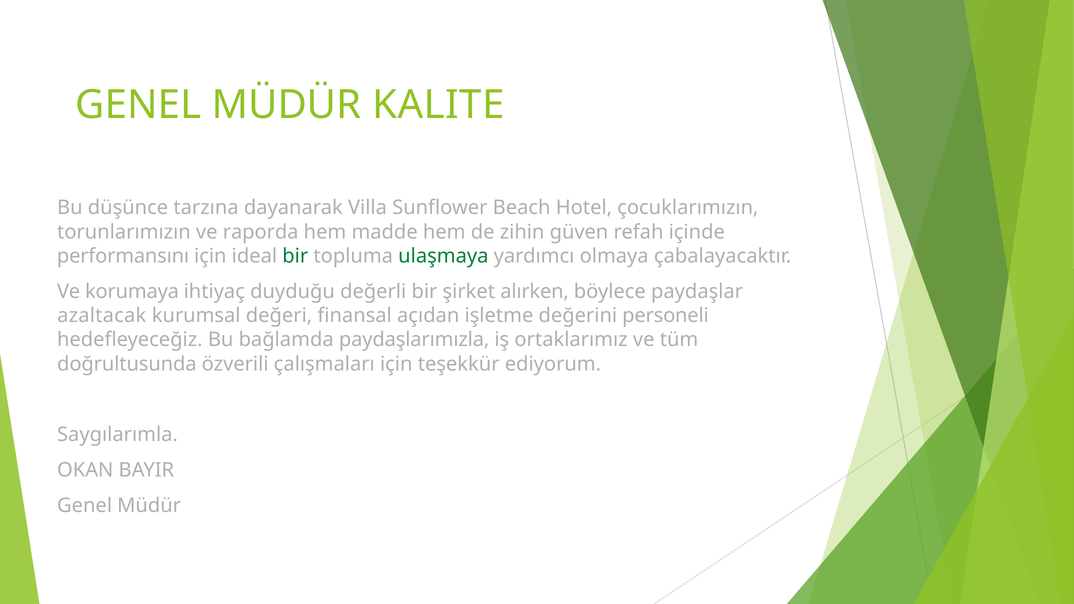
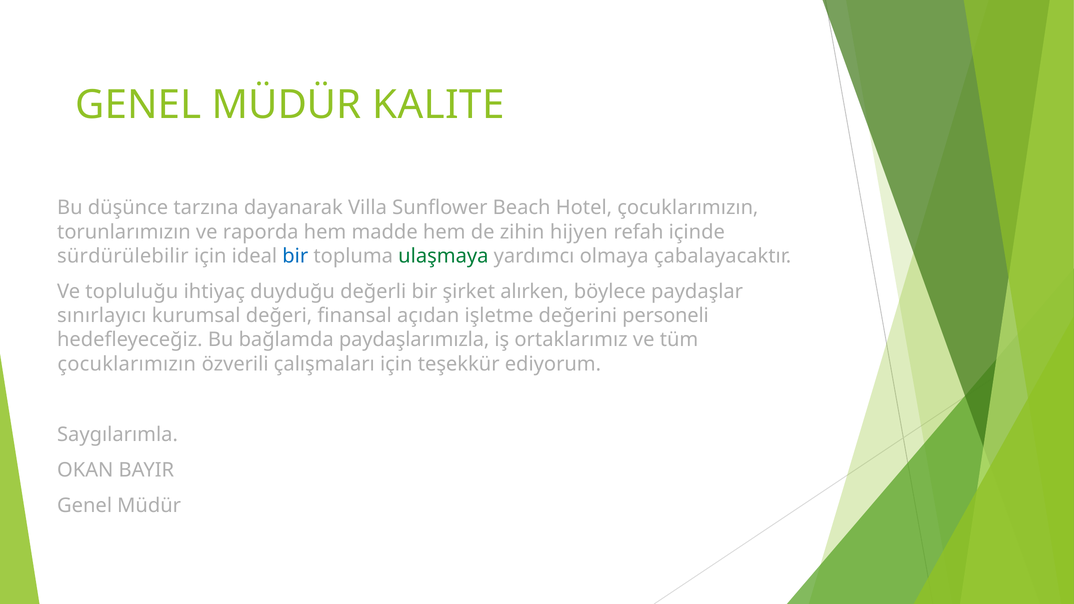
güven: güven -> hijyen (579, 232)
performansını: performansını -> sürdürülebilir (123, 256)
bir colour: green -> blue (295, 256)
korumaya: korumaya -> topluluğu (132, 292)
azaltacak: azaltacak -> sınırlayıcı (102, 316)
doğrultusunda: doğrultusunda -> çocuklarımızın (127, 364)
